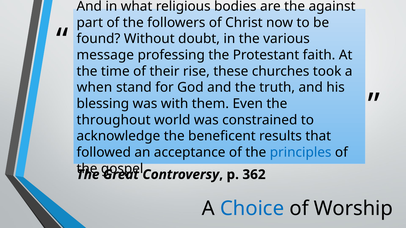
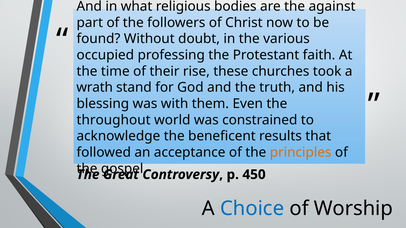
message: message -> occupied (105, 55)
when: when -> wrath (95, 88)
principles colour: blue -> orange (301, 153)
362: 362 -> 450 (254, 175)
